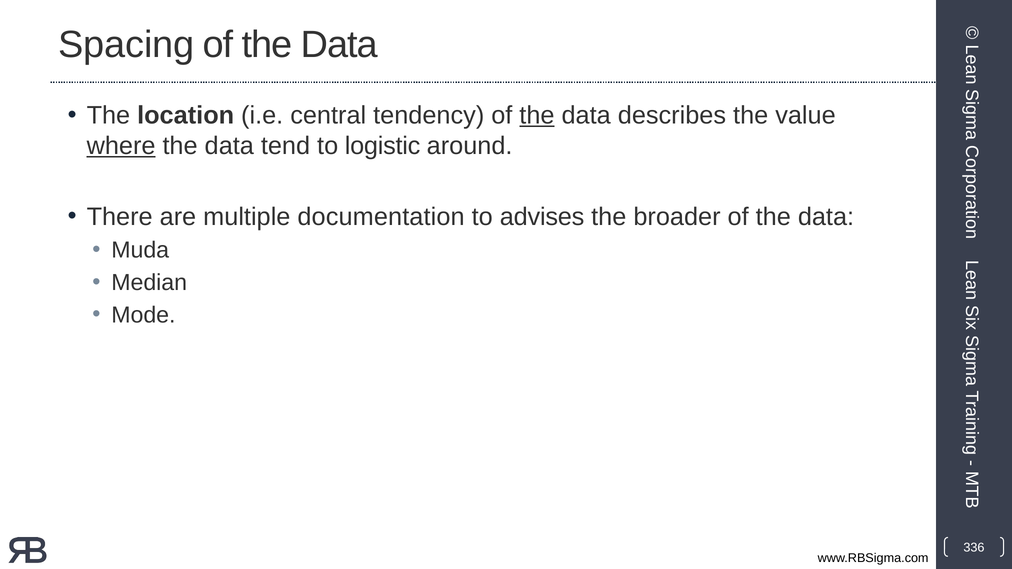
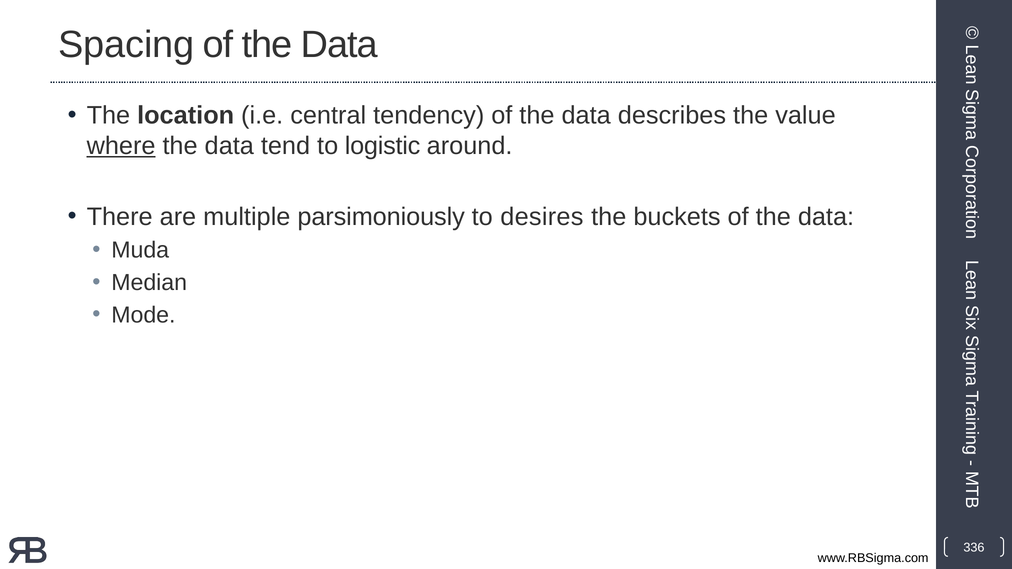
the underline: present -> none (537, 116)
documentation: documentation -> parsimoniously (381, 217)
advises: advises -> desires (542, 217)
broader: broader -> buckets (677, 217)
